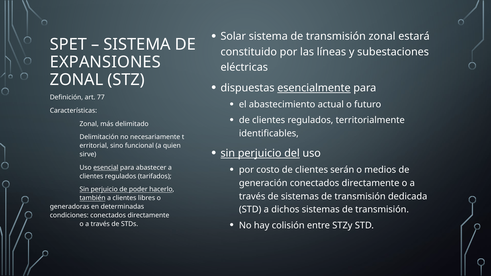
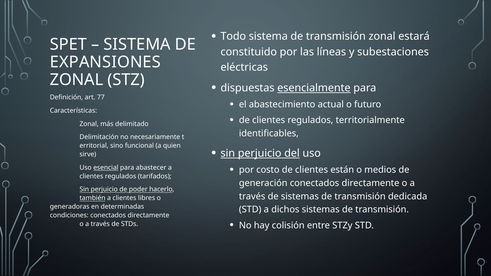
Solar: Solar -> Todo (233, 36)
serán: serán -> están (342, 170)
